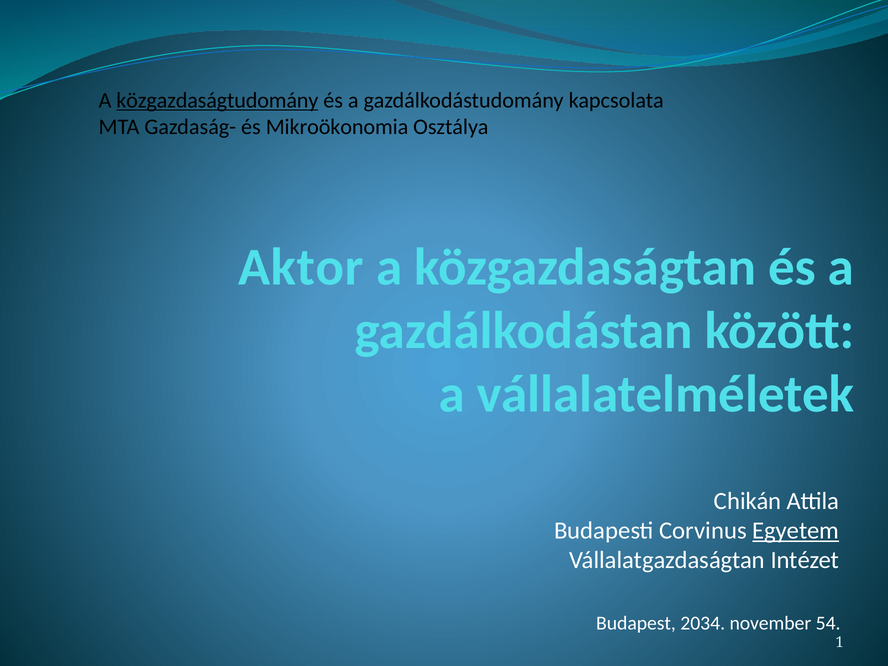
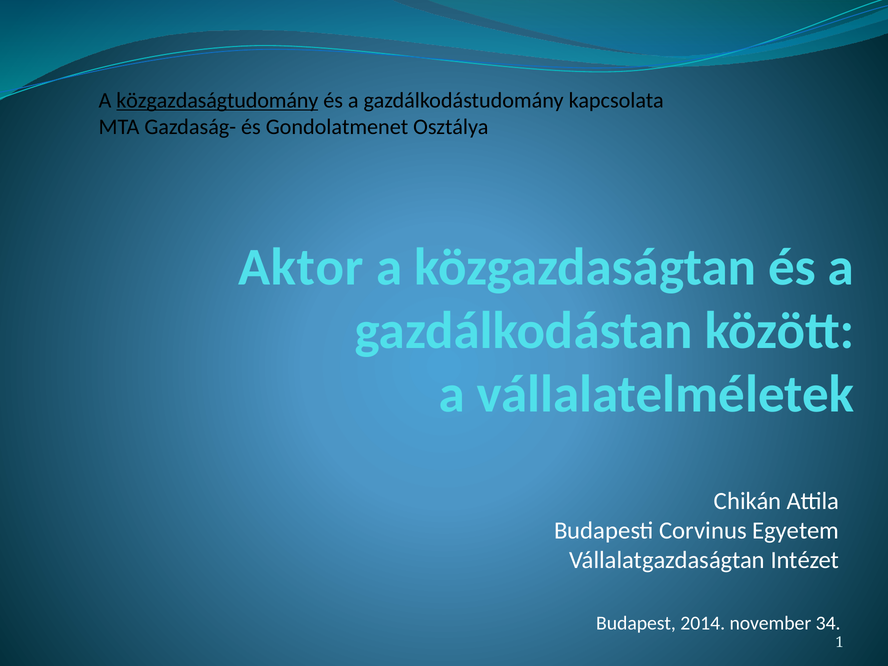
Mikroökonomia: Mikroökonomia -> Gondolatmenet (337, 127)
Egyetem underline: present -> none (796, 530)
2034: 2034 -> 2014 (703, 623)
54: 54 -> 34 (828, 623)
